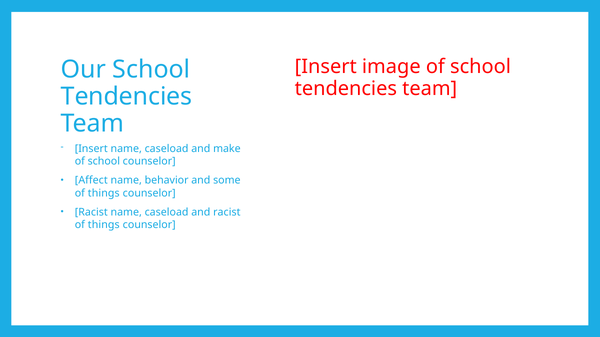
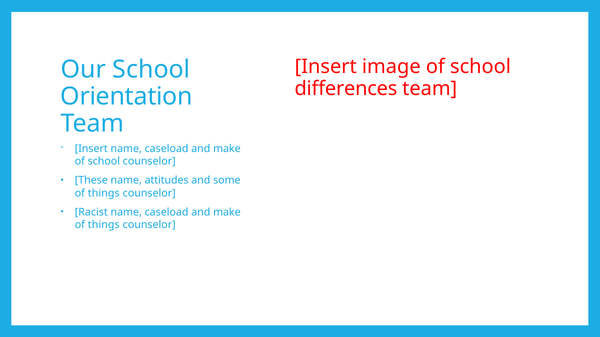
tendencies: tendencies -> differences (346, 89)
Tendencies: Tendencies -> Orientation (127, 97)
Affect: Affect -> These (91, 181)
behavior: behavior -> attitudes (167, 181)
racist: racist -> make (227, 212)
